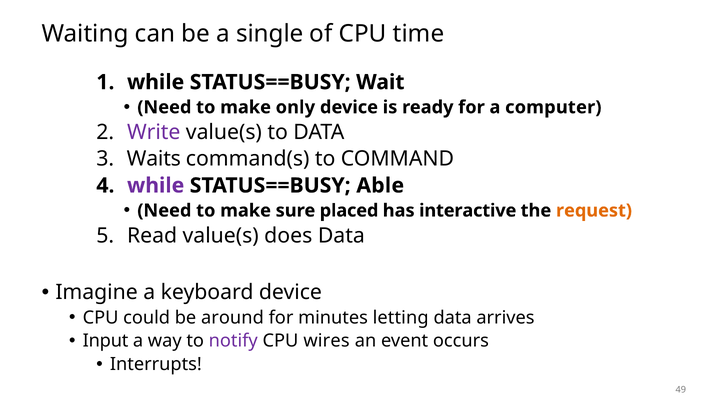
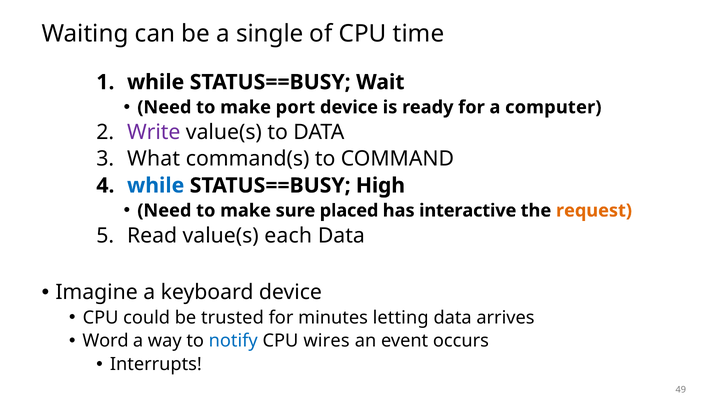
only: only -> port (295, 107)
Waits: Waits -> What (154, 159)
while colour: purple -> blue (156, 186)
Able: Able -> High (380, 186)
does: does -> each (288, 236)
around: around -> trusted (232, 318)
Input: Input -> Word (106, 341)
notify colour: purple -> blue (233, 341)
